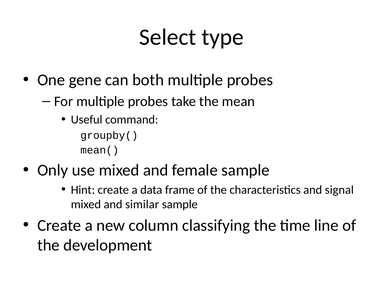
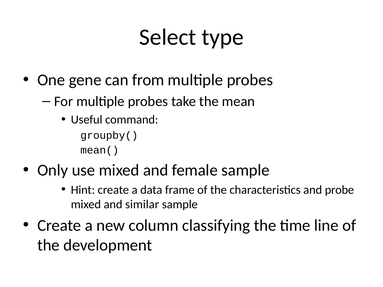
both: both -> from (148, 80)
signal: signal -> probe (339, 190)
